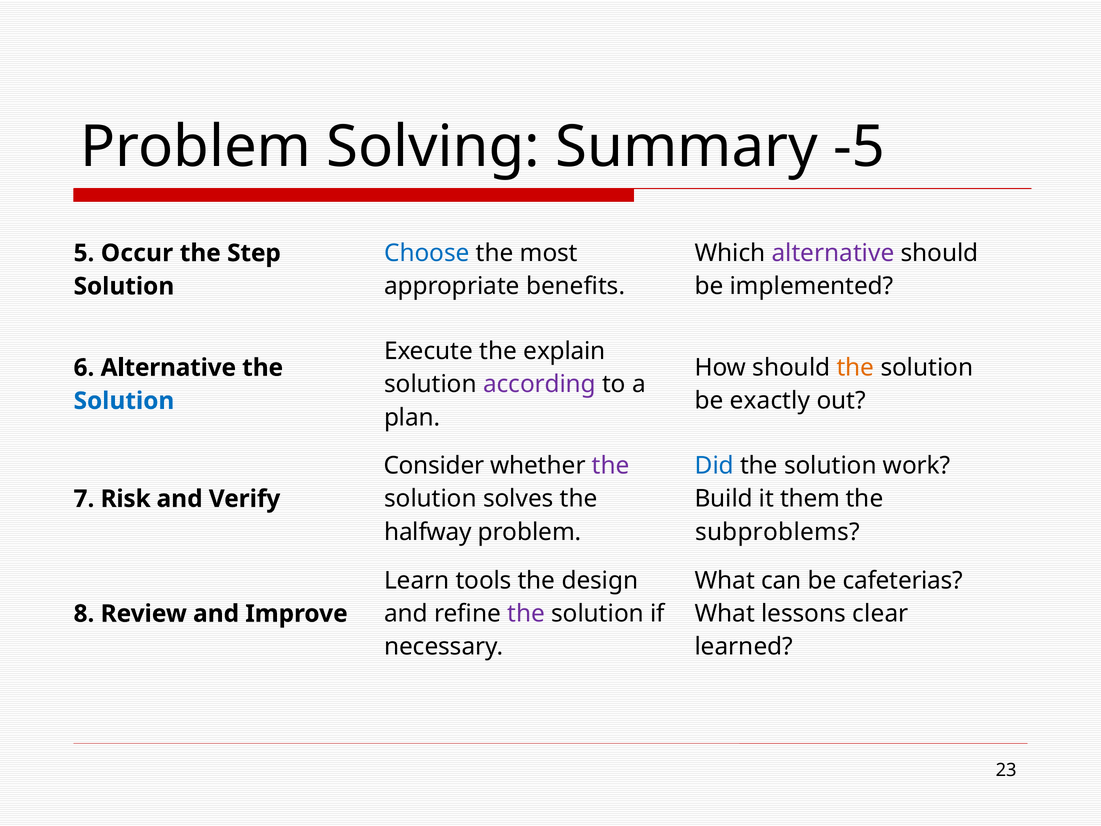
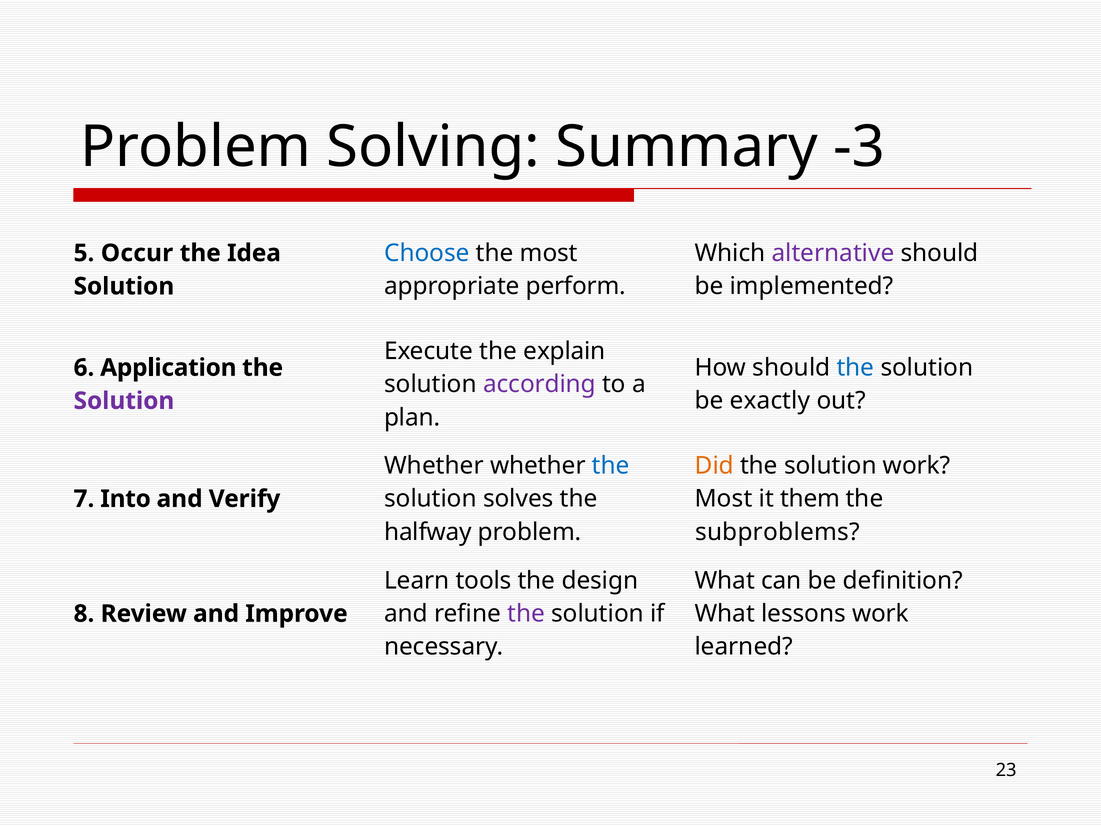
-5: -5 -> -3 (859, 147)
Step: Step -> Idea (254, 253)
benefits: benefits -> perform (576, 286)
the colour: orange -> blue (855, 368)
6 Alternative: Alternative -> Application (168, 368)
Solution colour: blue -> purple (124, 401)
Consider: Consider -> Whether (434, 465)
the colour: purple -> blue (611, 465)
Did colour: blue -> orange (714, 465)
Build: Build -> Most (724, 499)
Risk: Risk -> Into (126, 499)
cafeterias: cafeterias -> definition (903, 580)
lessons clear: clear -> work (881, 614)
